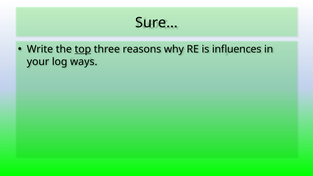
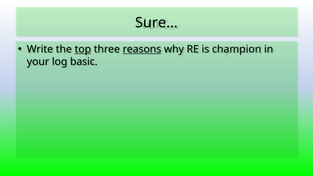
reasons underline: none -> present (142, 49)
influences: influences -> champion (237, 49)
ways: ways -> basic (84, 62)
